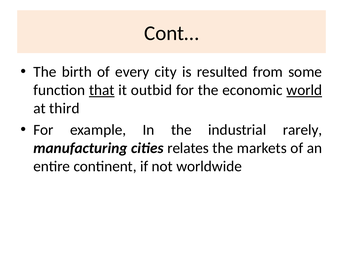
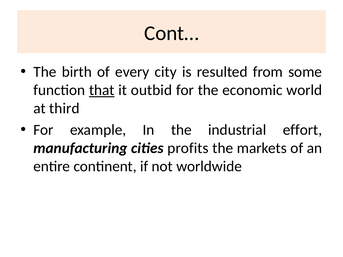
world underline: present -> none (304, 90)
rarely: rarely -> effort (302, 130)
relates: relates -> profits (188, 148)
